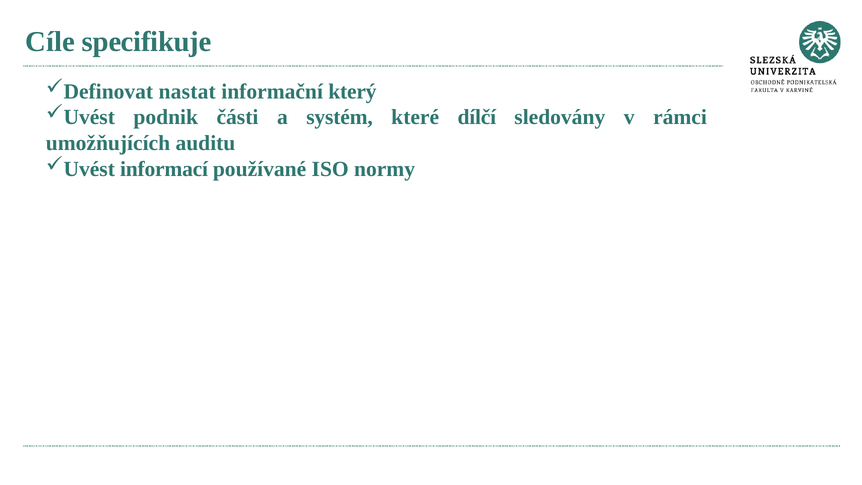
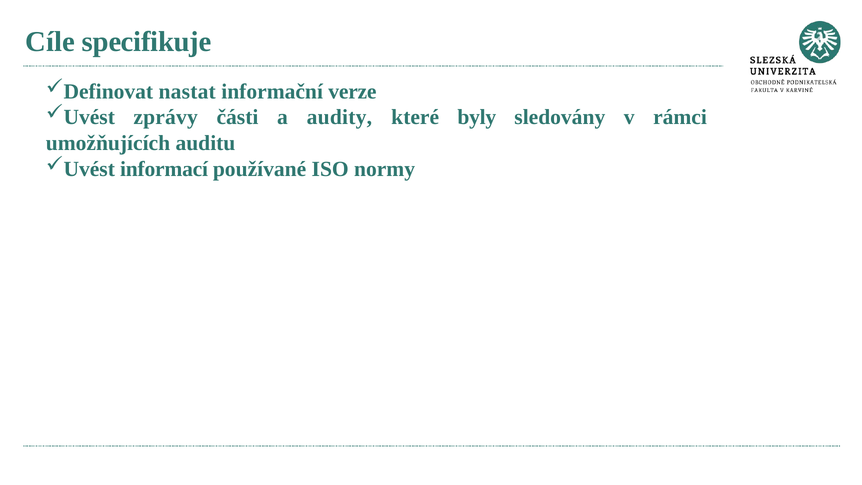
který: který -> verze (352, 91)
podnik: podnik -> zprávy (166, 117)
systém: systém -> audity (339, 117)
dílčí: dílčí -> byly (477, 117)
